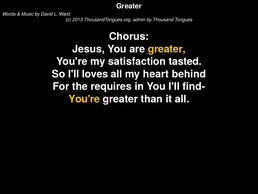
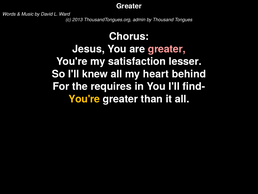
greater colour: yellow -> pink (167, 49)
tasted: tasted -> lesser (185, 61)
loves: loves -> knew (95, 74)
